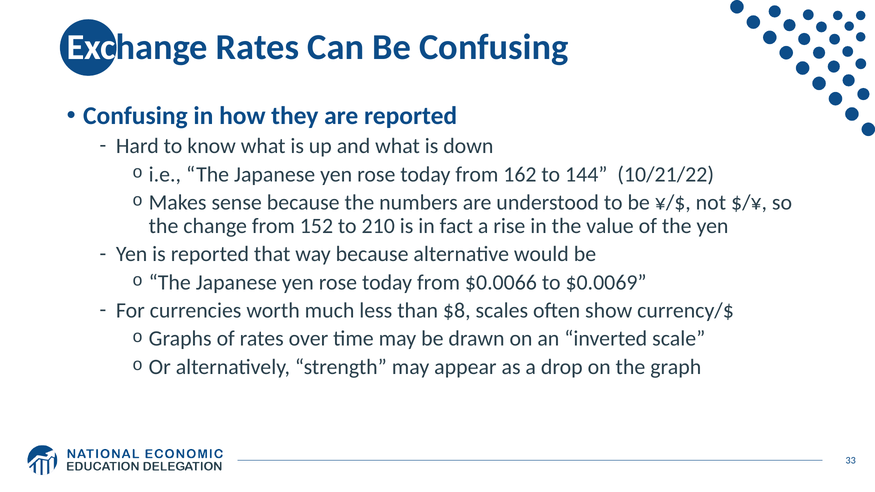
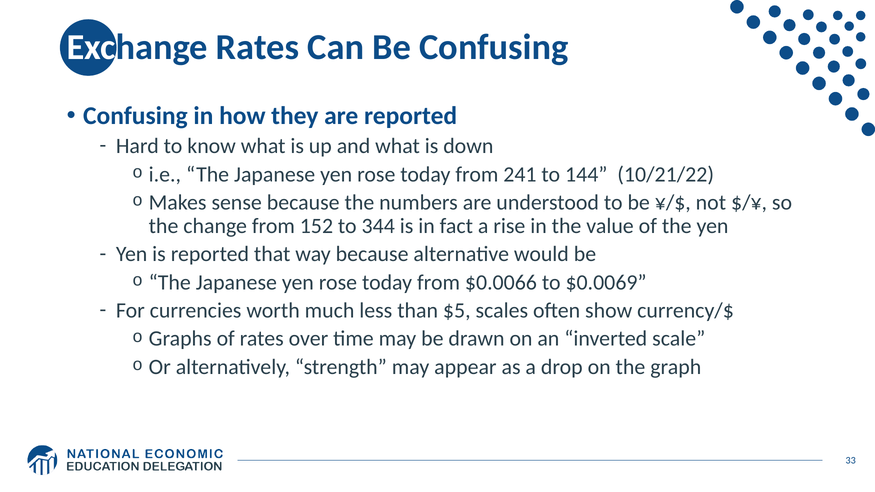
162: 162 -> 241 (520, 174)
210: 210 -> 344 (378, 226)
$8: $8 -> $5 (457, 311)
